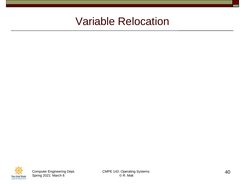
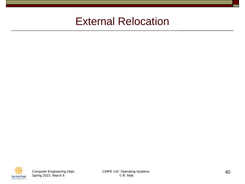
Variable: Variable -> External (95, 22)
